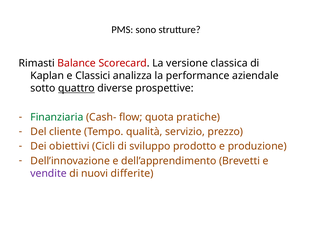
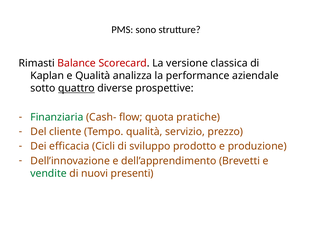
e Classici: Classici -> Qualità (93, 76)
obiettivi: obiettivi -> efficacia (69, 146)
vendite colour: purple -> green (49, 173)
differite: differite -> presenti (132, 173)
